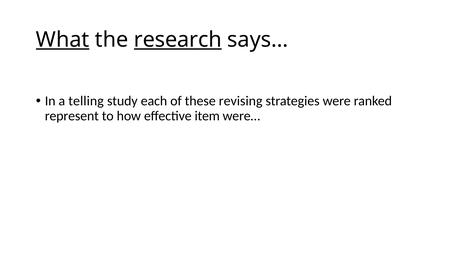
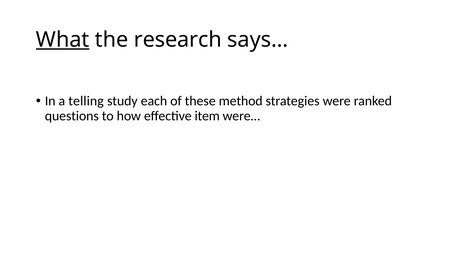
research underline: present -> none (178, 40)
revising: revising -> method (241, 101)
represent: represent -> questions (72, 116)
